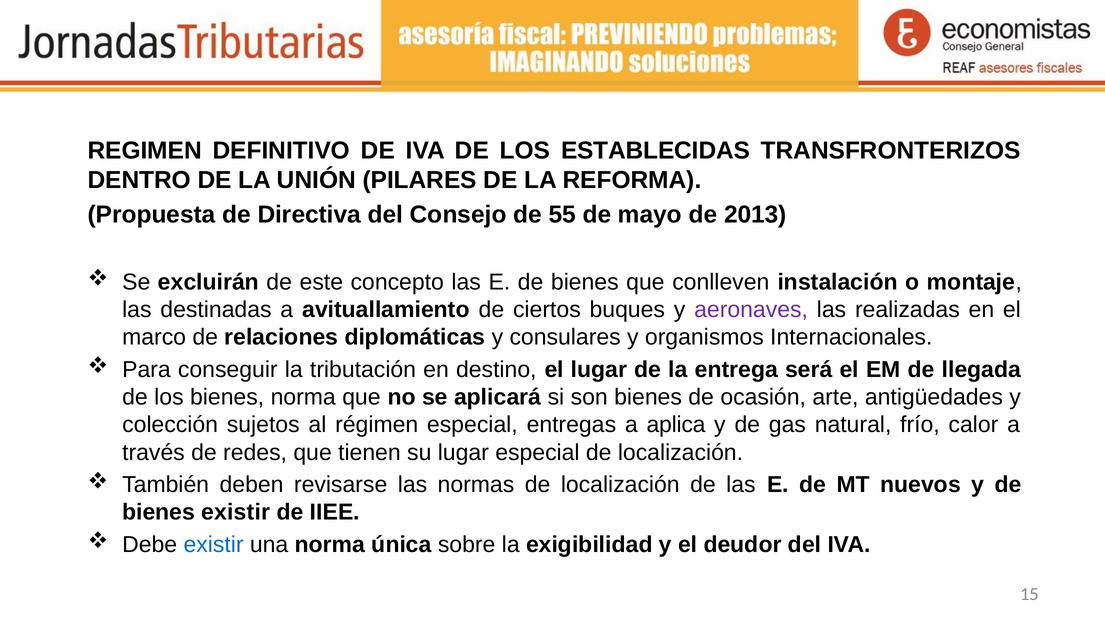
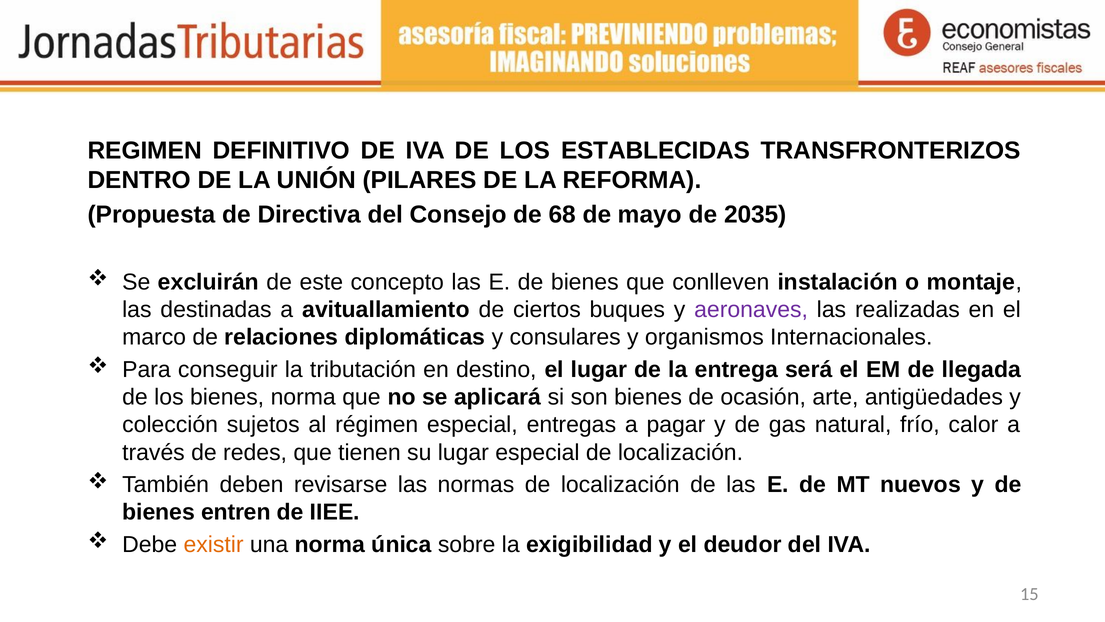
55: 55 -> 68 (562, 214)
2013: 2013 -> 2035 (755, 214)
aplica: aplica -> pagar (676, 424)
bienes existir: existir -> entren (236, 512)
existir colour: blue -> orange (214, 544)
